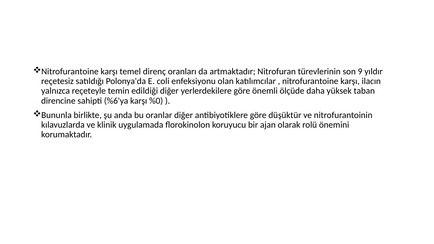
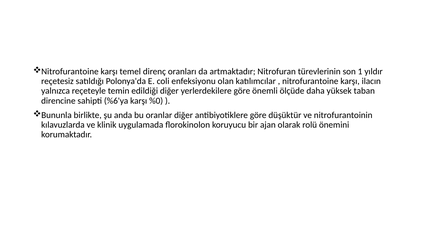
9: 9 -> 1 (360, 71)
